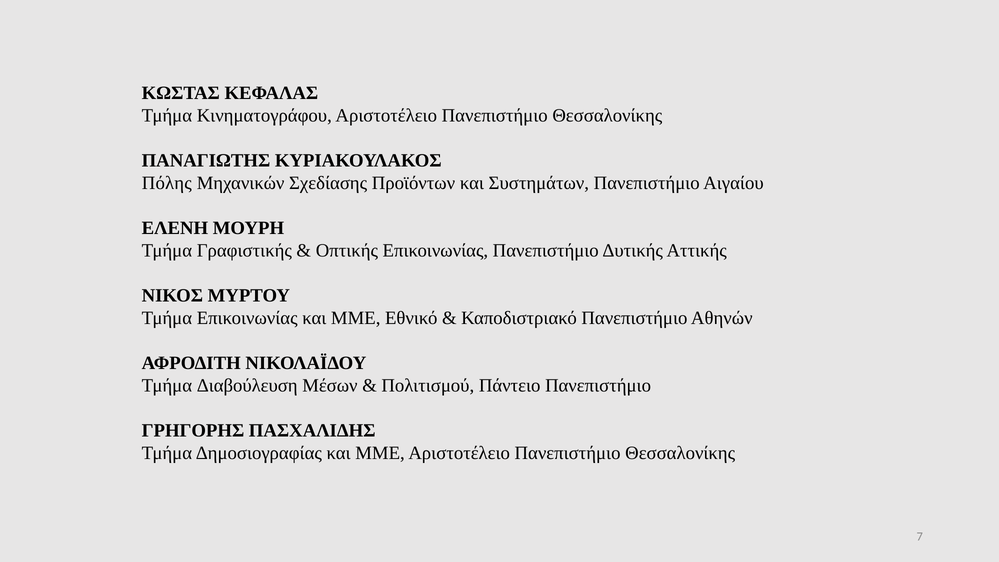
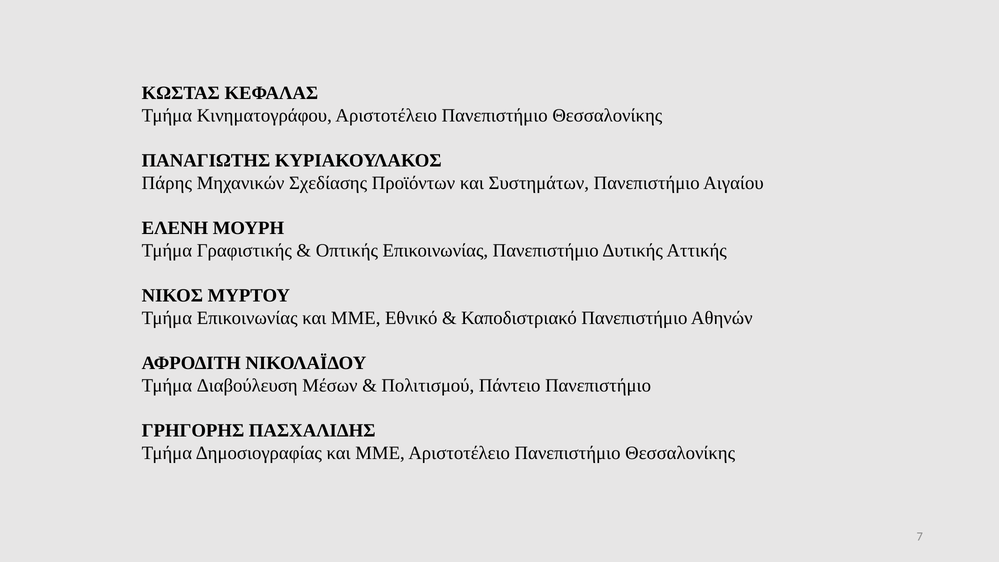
Πόλης: Πόλης -> Πάρης (167, 183)
